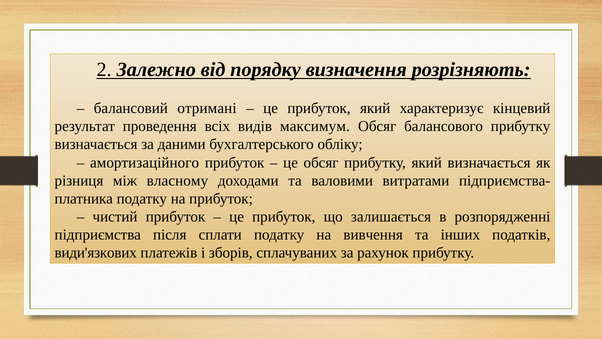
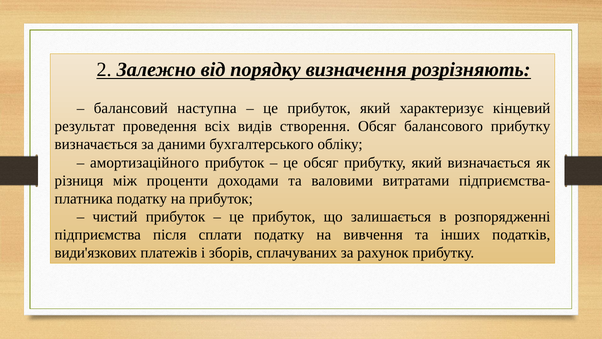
отримані: отримані -> наступна (207, 108)
максимум: максимум -> створення (315, 126)
власному: власному -> проценти (177, 180)
